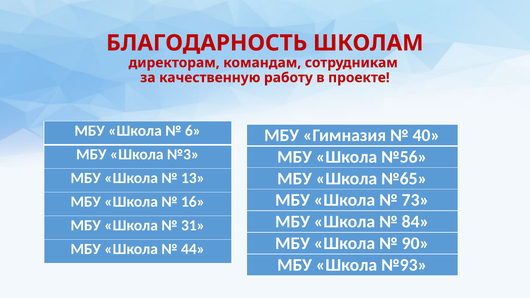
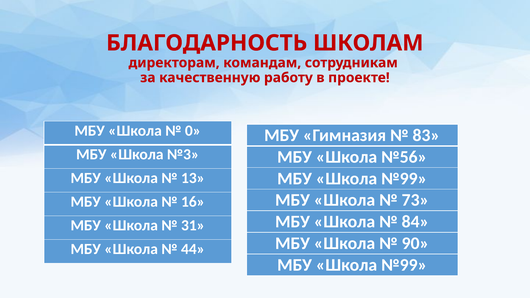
6: 6 -> 0 (193, 131)
40: 40 -> 83 (426, 135)
№65: №65 -> №99 (404, 179)
№93: №93 -> №99 (404, 265)
